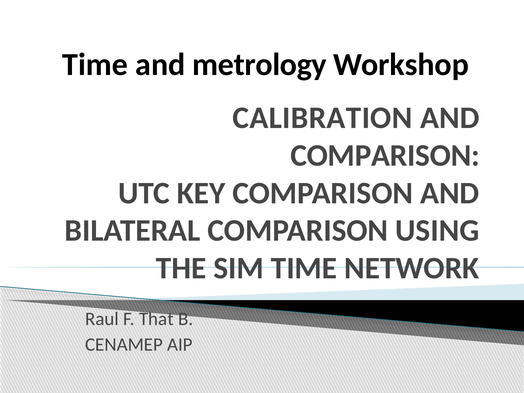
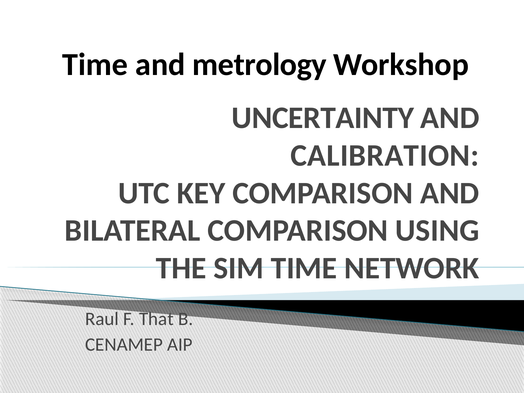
CALIBRATION: CALIBRATION -> UNCERTAINTY (323, 118)
COMPARISON: COMPARISON -> CALIBRATION (385, 155)
